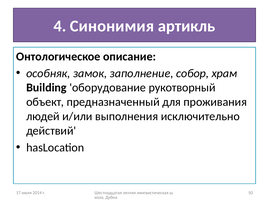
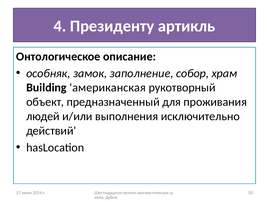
Синонимия: Синонимия -> Президенту (112, 26)
оборудование: оборудование -> американская (108, 88)
